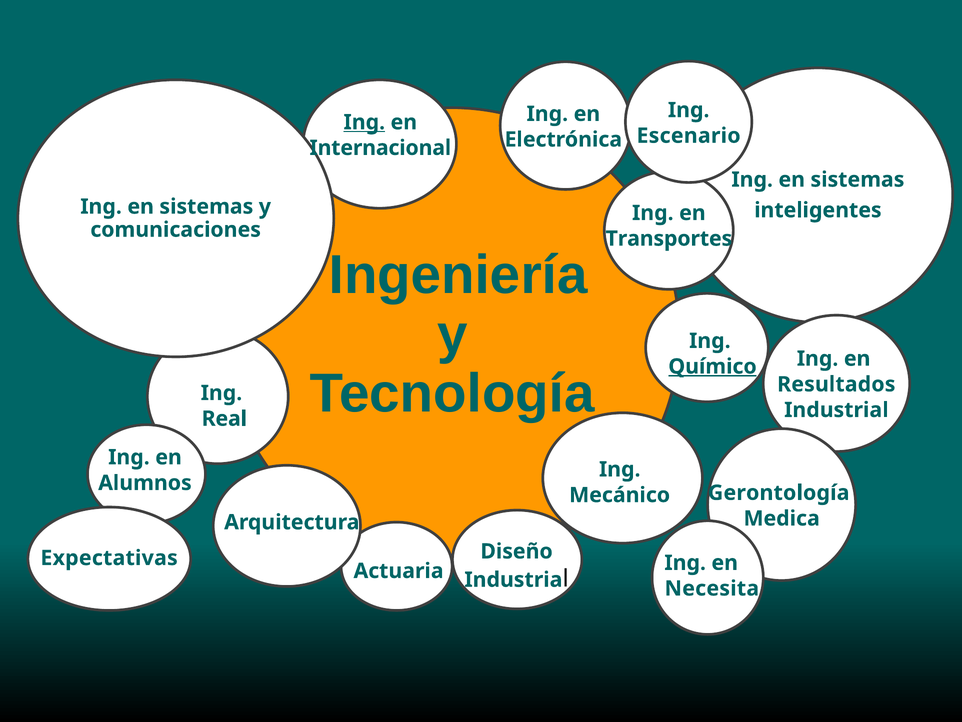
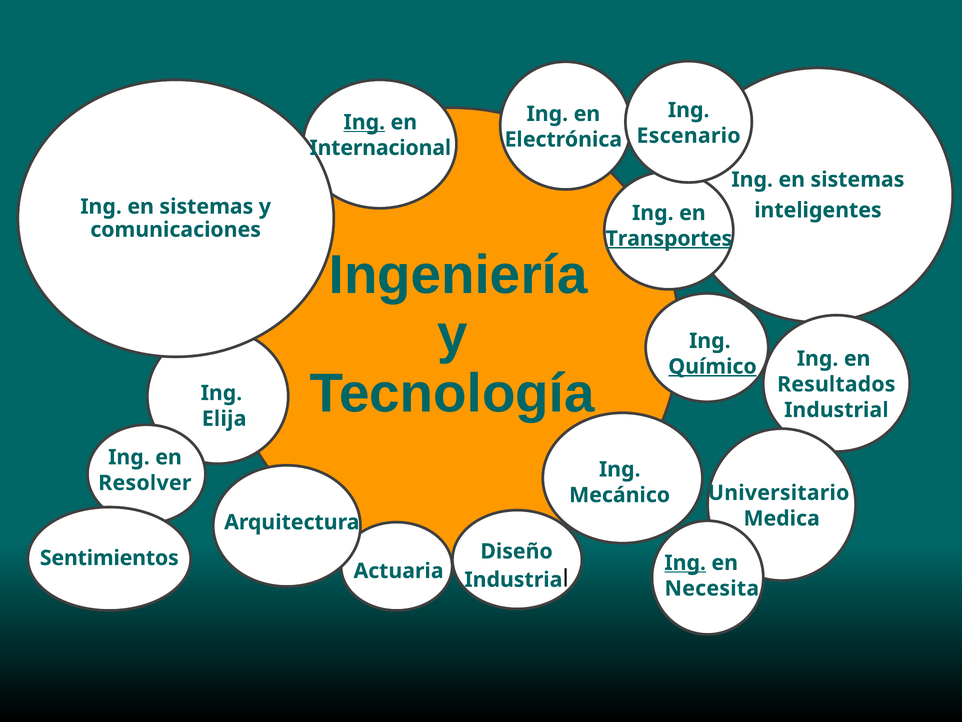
Transportes underline: none -> present (669, 238)
Real: Real -> Elija (224, 418)
Alumnos: Alumnos -> Resolver (145, 483)
Gerontología: Gerontología -> Universitario (779, 493)
Expectativas: Expectativas -> Sentimientos (109, 558)
Ing underline: none -> present (685, 562)
